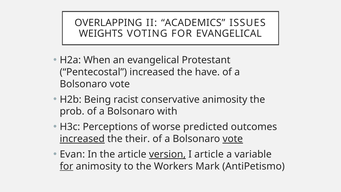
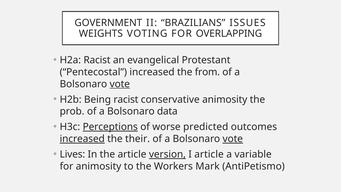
OVERLAPPING: OVERLAPPING -> GOVERNMENT (108, 23)
ACADEMICS: ACADEMICS -> BRAZILIANS (193, 23)
FOR EVANGELICAL: EVANGELICAL -> OVERLAPPING (229, 33)
H2a When: When -> Racist (97, 60)
have: have -> from (207, 72)
vote underline: none -> present (120, 84)
with: with -> data (167, 111)
Perceptions underline: none -> present (110, 127)
Evan: Evan -> Lives (72, 154)
for underline: present -> none (66, 166)
